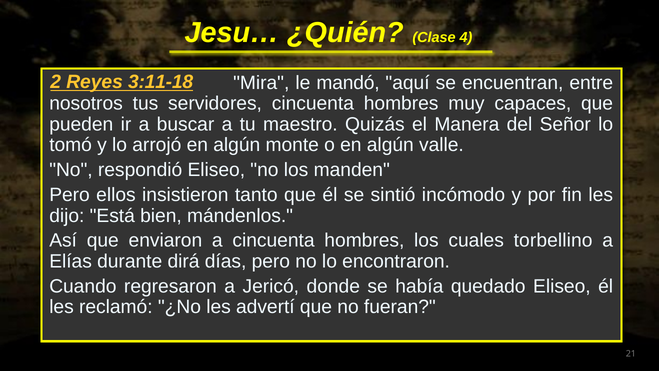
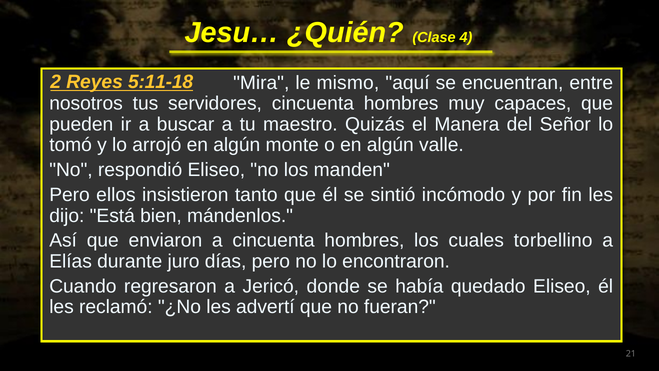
3:11-18: 3:11-18 -> 5:11-18 (161, 82)
mandó: mandó -> mismo (348, 83)
dirá: dirá -> juro (184, 261)
